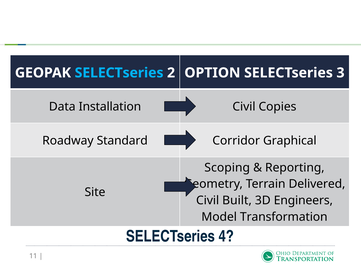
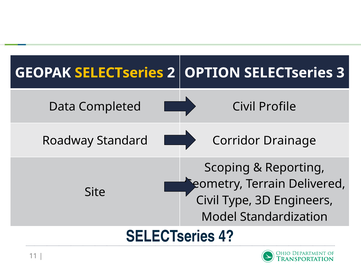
SELECTseries colour: light blue -> yellow (119, 73)
Installation: Installation -> Completed (110, 107)
Copies: Copies -> Profile (277, 107)
Graphical: Graphical -> Drainage (290, 141)
Built: Built -> Type (237, 201)
Transformation: Transformation -> Standardization (284, 217)
